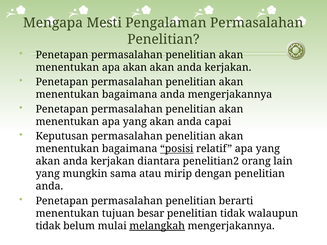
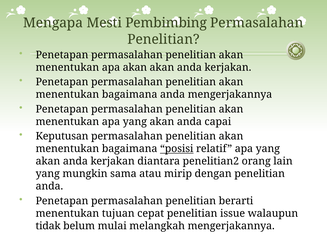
Pengalaman: Pengalaman -> Pembimbing (166, 23)
besar: besar -> cepat (151, 214)
penelitian tidak: tidak -> issue (233, 214)
melangkah underline: present -> none (157, 226)
